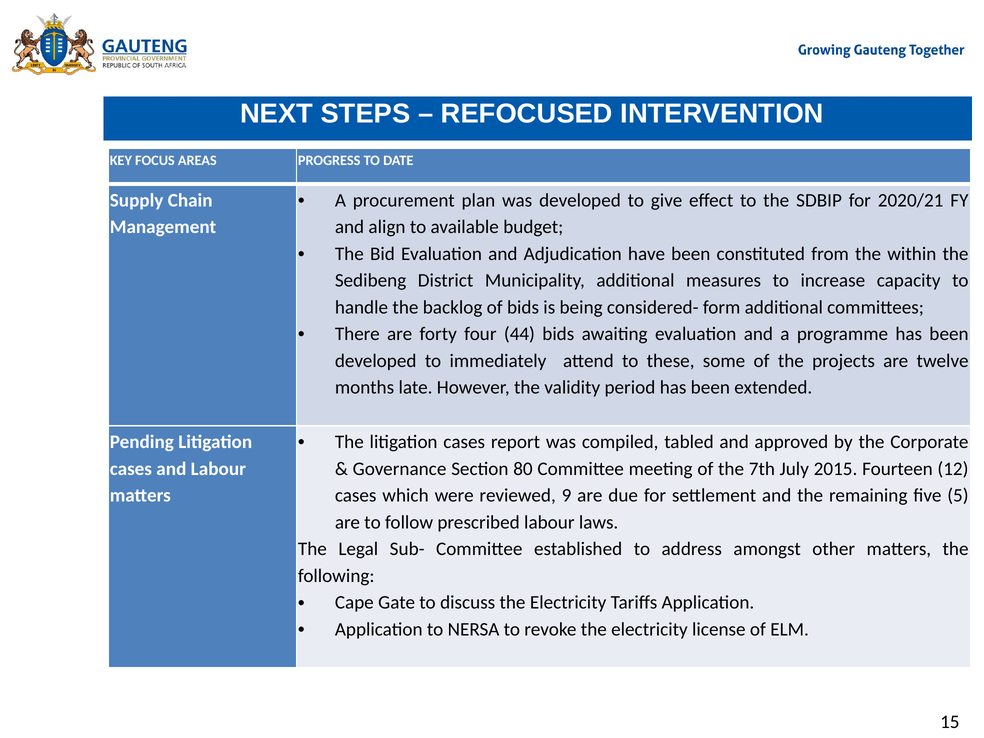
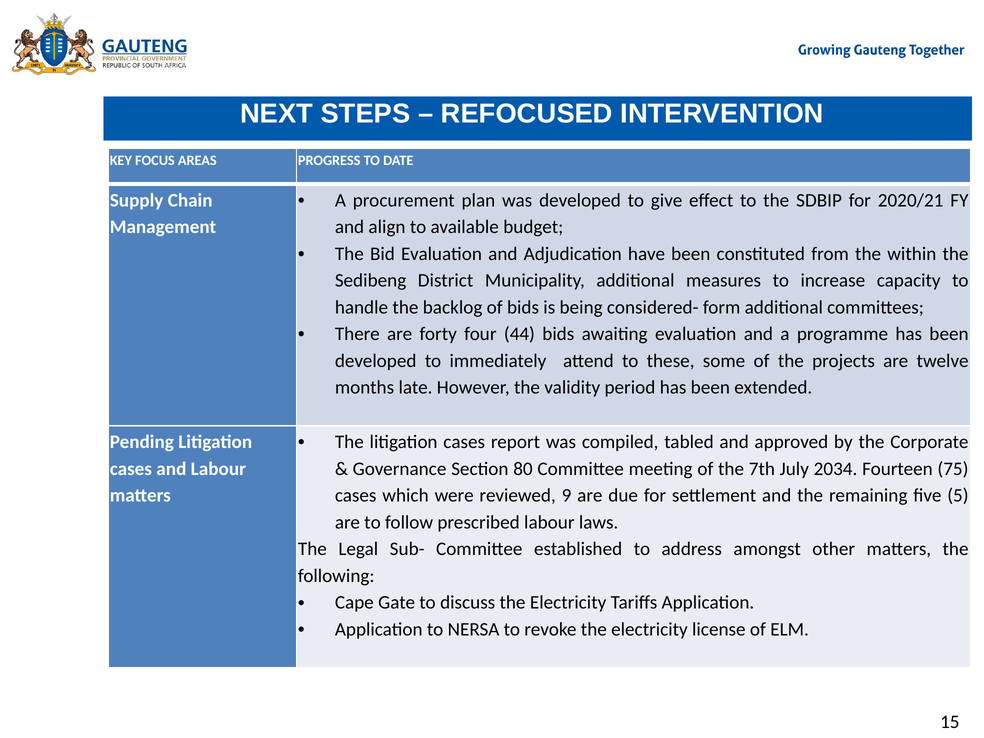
2015: 2015 -> 2034 (836, 469)
12: 12 -> 75 (953, 469)
